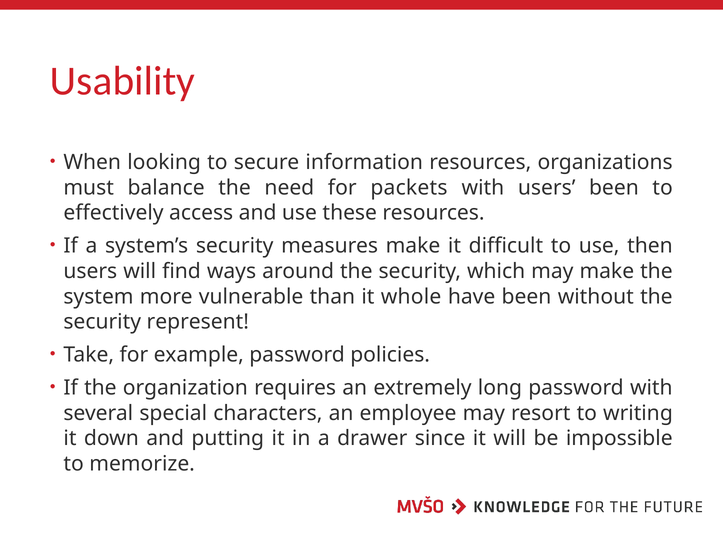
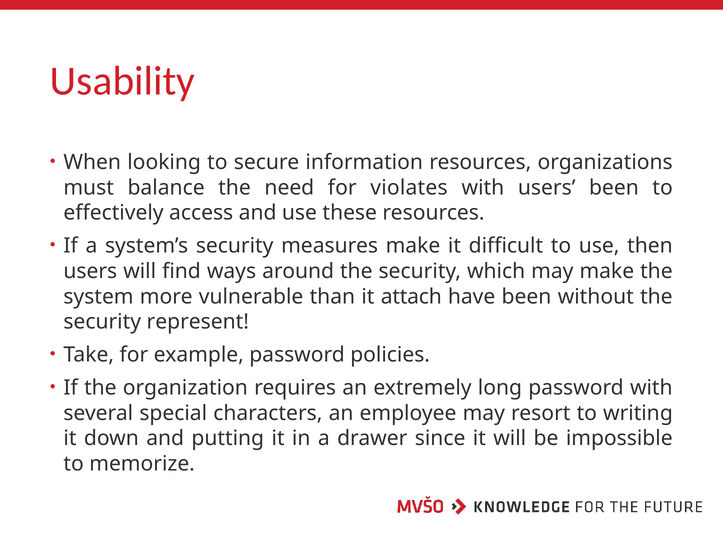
packets: packets -> violates (409, 187)
whole: whole -> attach (411, 296)
